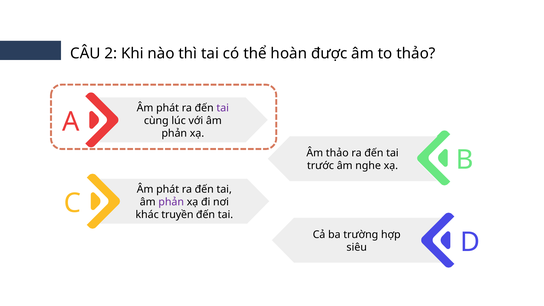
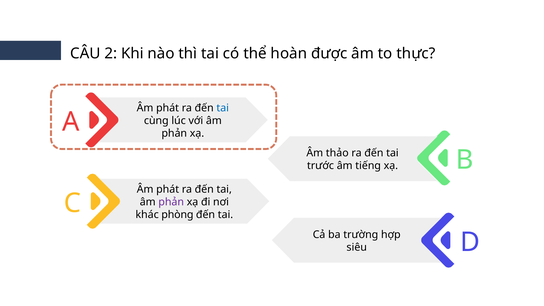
to thảo: thảo -> thực (416, 54)
tai colour: purple -> blue (223, 108)
nghe: nghe -> tiếng (368, 166)
truyền: truyền -> phòng (177, 215)
